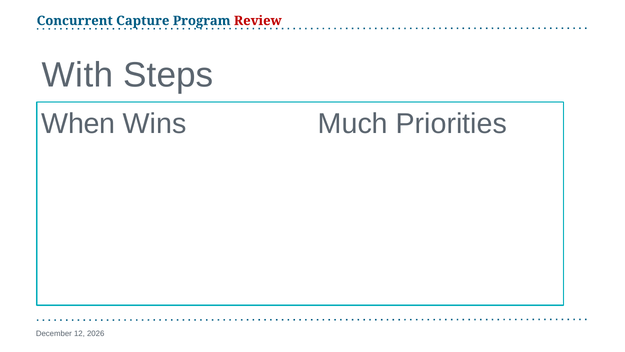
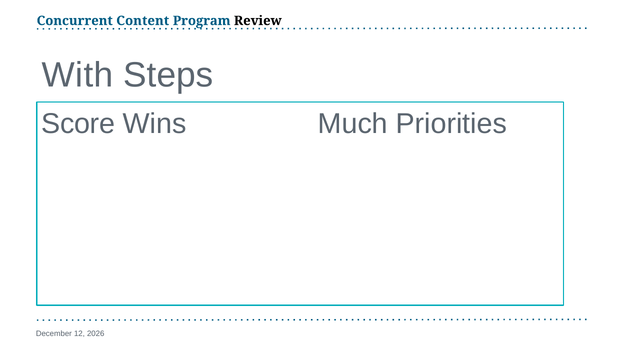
Capture: Capture -> Content (143, 21)
Review colour: red -> black (258, 21)
When: When -> Score (78, 124)
